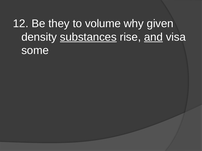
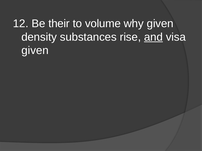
they: they -> their (59, 24)
substances underline: present -> none (88, 37)
some: some -> given (35, 51)
